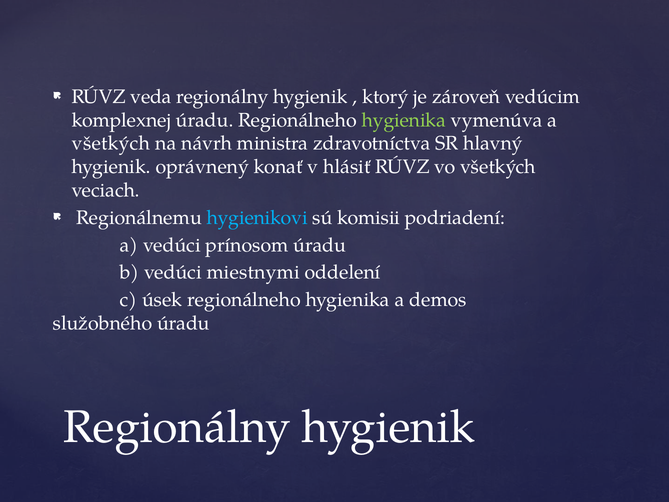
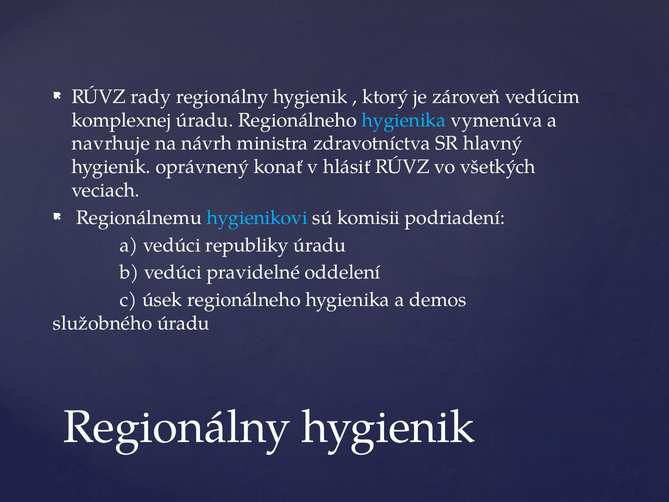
veda: veda -> rady (151, 97)
hygienika colour: light green -> light blue (404, 120)
všetkých: všetkých -> navrhuje (111, 143)
prínosom: prínosom -> republiky (247, 245)
miestnymi: miestnymi -> pravidelné (253, 272)
